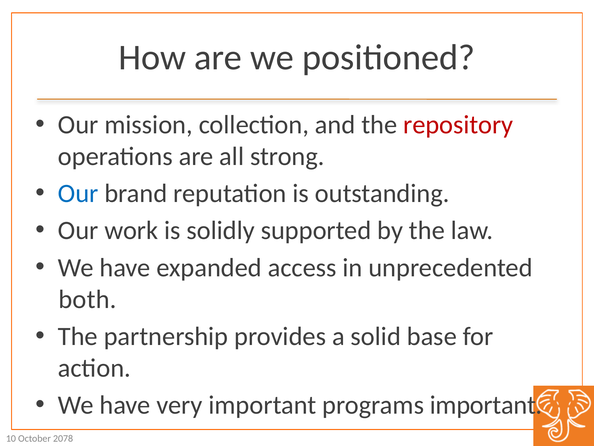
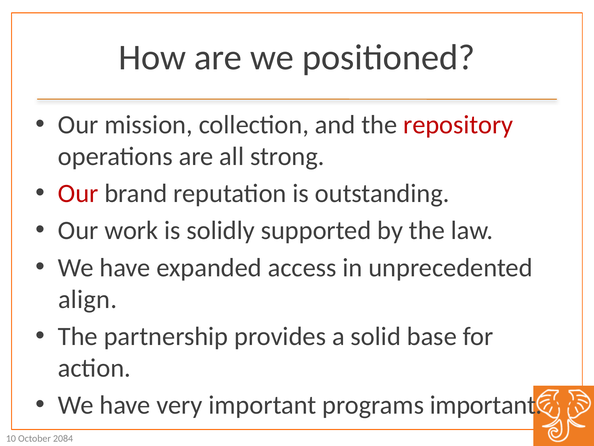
Our colour: blue -> red (78, 193)
both: both -> align (88, 299)
2078: 2078 -> 2084 (63, 438)
